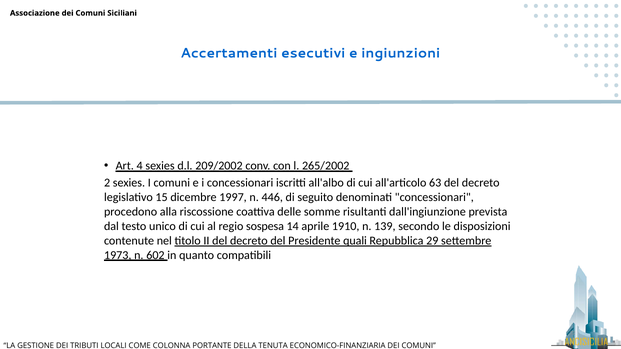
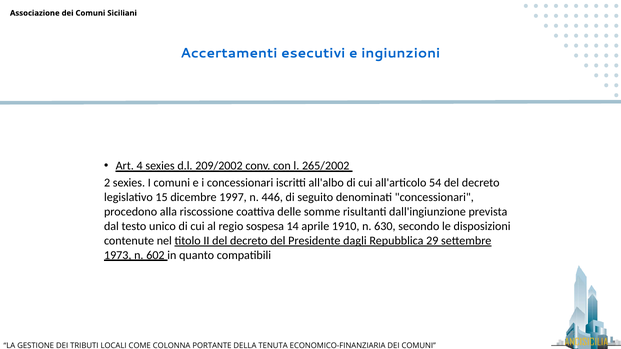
63: 63 -> 54 (435, 183)
139: 139 -> 630 (385, 226)
quali: quali -> dagli (355, 241)
